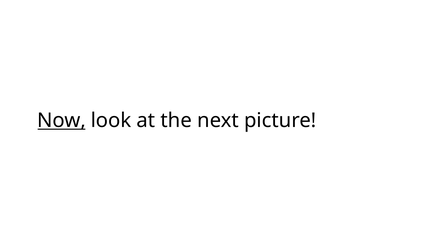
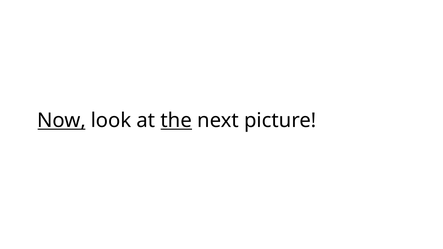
the underline: none -> present (176, 121)
